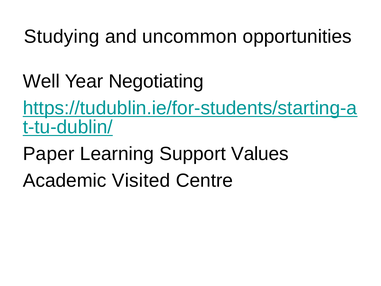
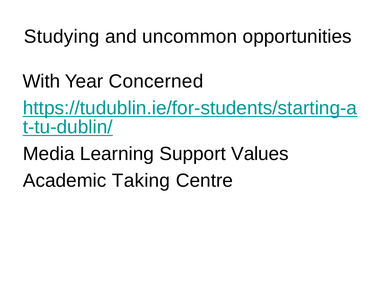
Well: Well -> With (41, 81)
Negotiating: Negotiating -> Concerned (156, 81)
Paper: Paper -> Media (49, 154)
Visited: Visited -> Taking (141, 180)
